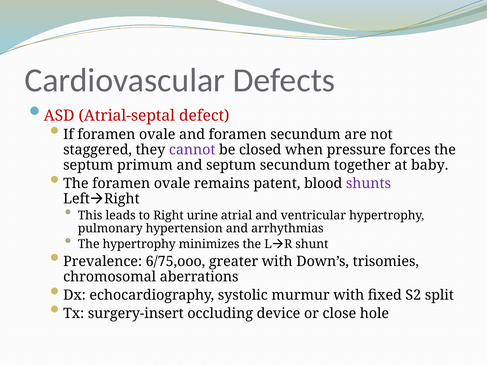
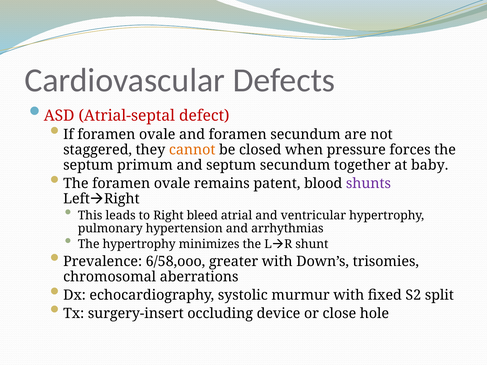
cannot colour: purple -> orange (192, 150)
urine: urine -> bleed (202, 215)
6/75,ooo: 6/75,ooo -> 6/58,ooo (176, 262)
